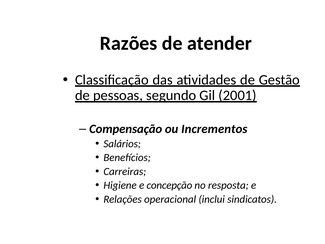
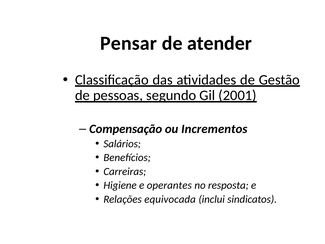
Razões: Razões -> Pensar (129, 43)
concepção: concepção -> operantes (169, 185)
operacional: operacional -> equivocada (170, 199)
